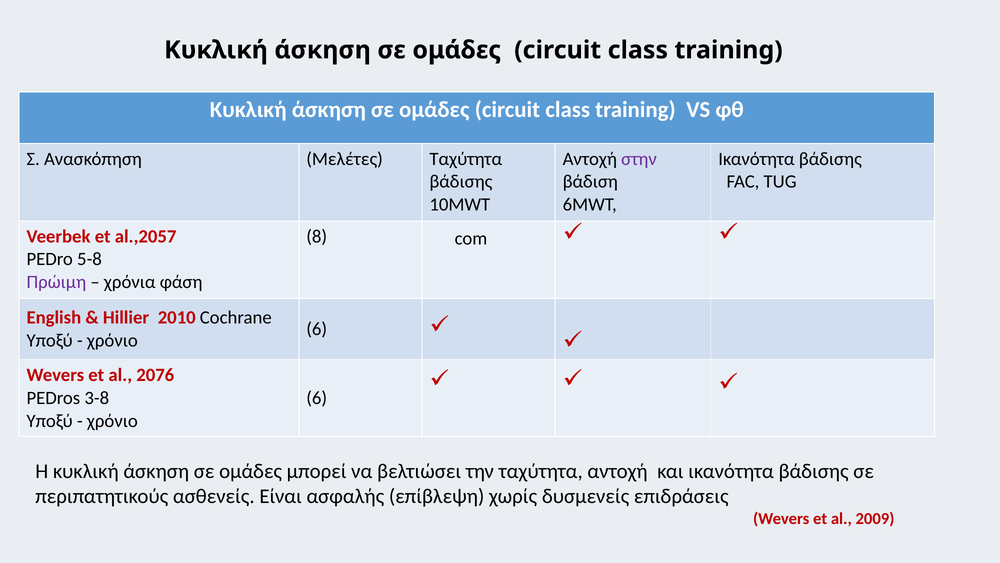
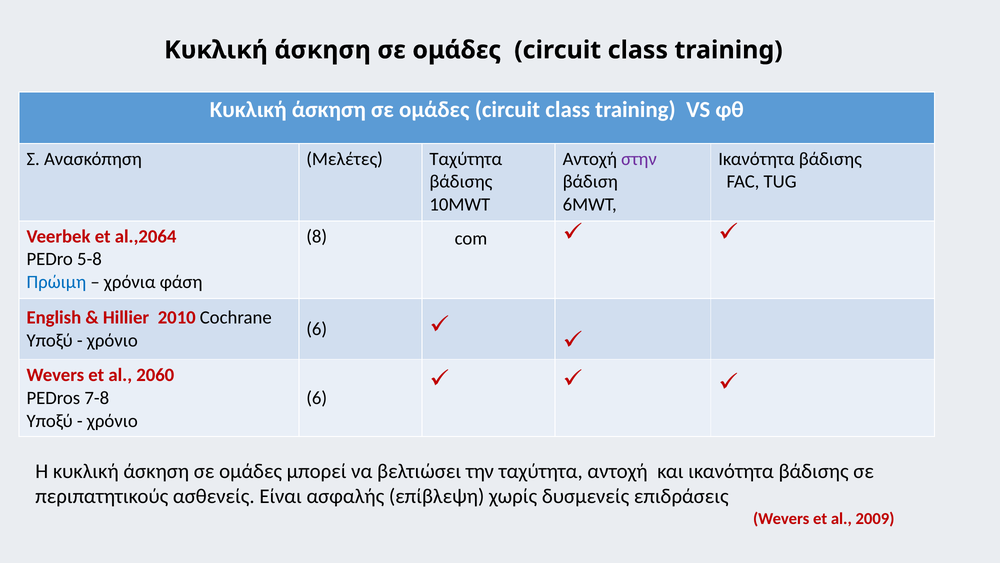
al.,2057: al.,2057 -> al.,2064 (146, 236)
Πρώιμη colour: purple -> blue (56, 282)
2076: 2076 -> 2060 (155, 375)
3-8: 3-8 -> 7-8 (97, 398)
